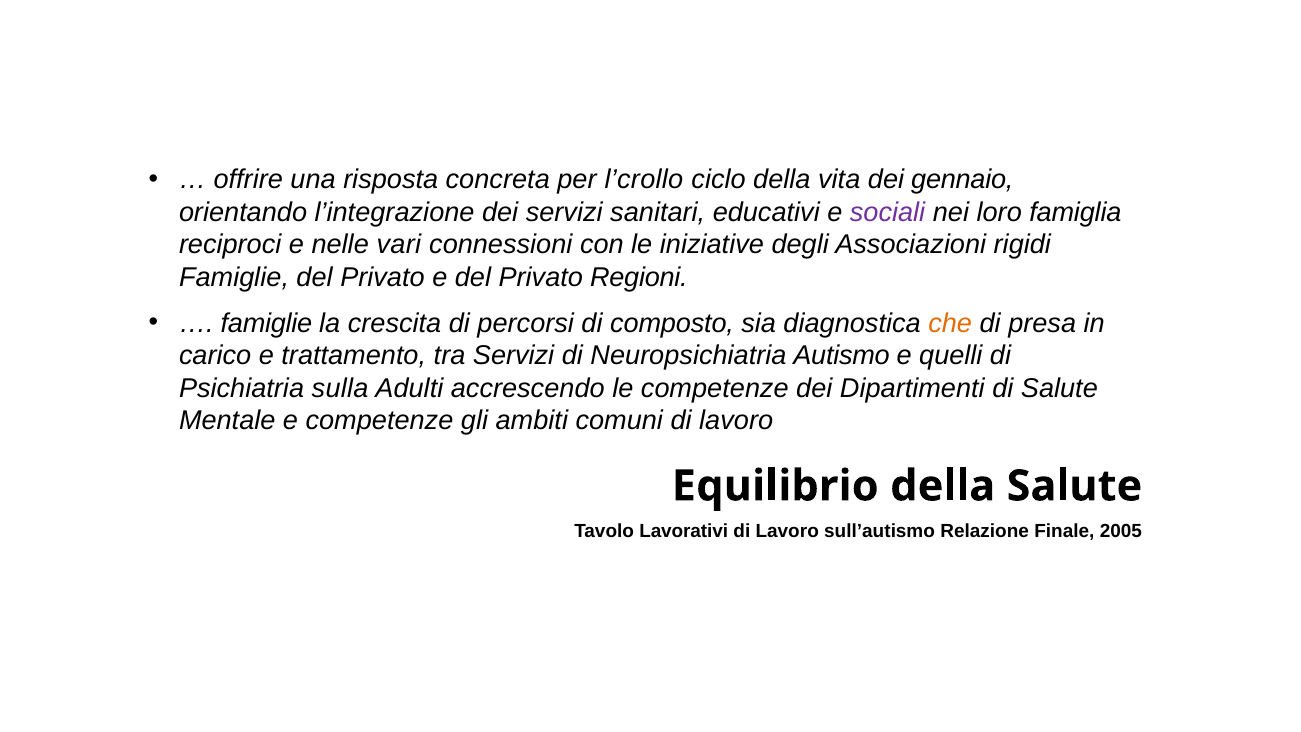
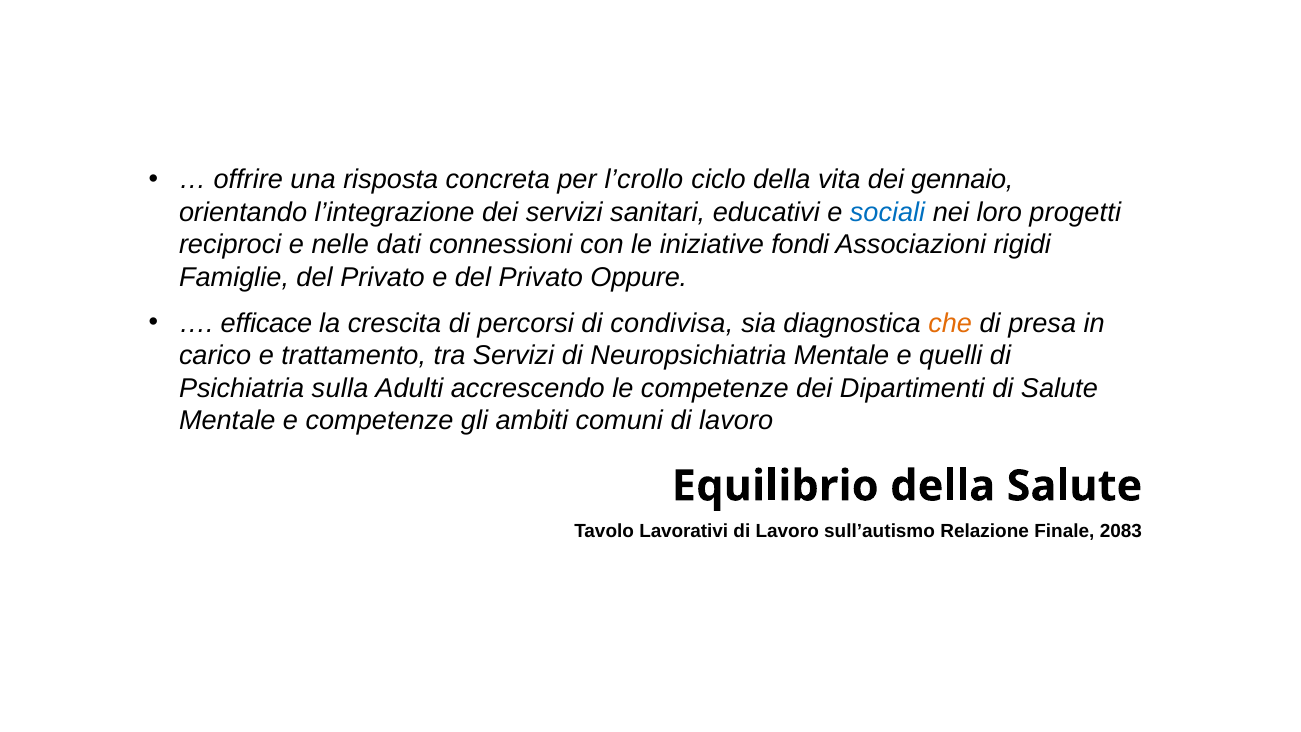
sociali colour: purple -> blue (888, 212)
famiglia: famiglia -> progetti (1075, 212)
vari: vari -> dati (399, 245)
degli: degli -> fondi (800, 245)
Regioni: Regioni -> Oppure (639, 277)
famiglie: famiglie -> efficace (266, 323)
composto: composto -> condivisa (672, 323)
Neuropsichiatria Autismo: Autismo -> Mentale (842, 356)
2005: 2005 -> 2083 (1121, 531)
